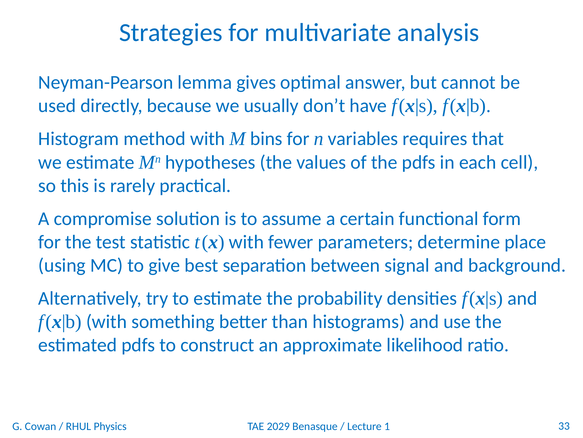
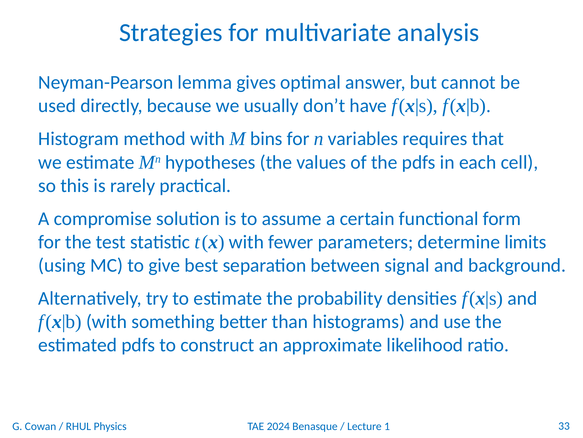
place: place -> limits (525, 242)
2029: 2029 -> 2024 (278, 426)
